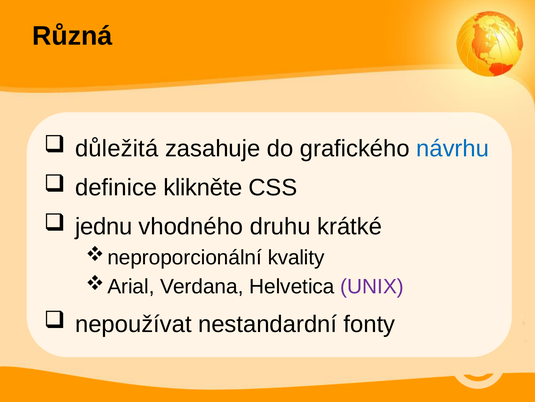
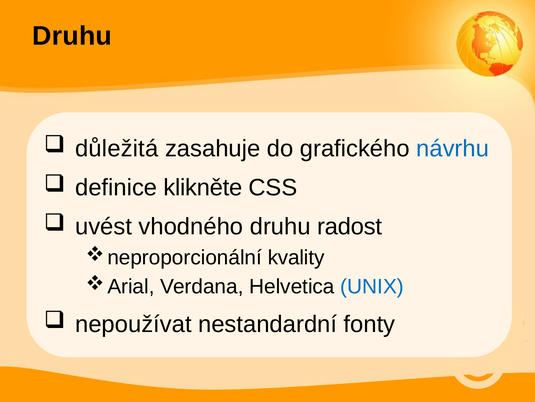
Různá: Různá -> Druhu (72, 36)
jednu: jednu -> uvést (104, 226)
krátké: krátké -> radost (350, 226)
UNIX colour: purple -> blue (372, 286)
